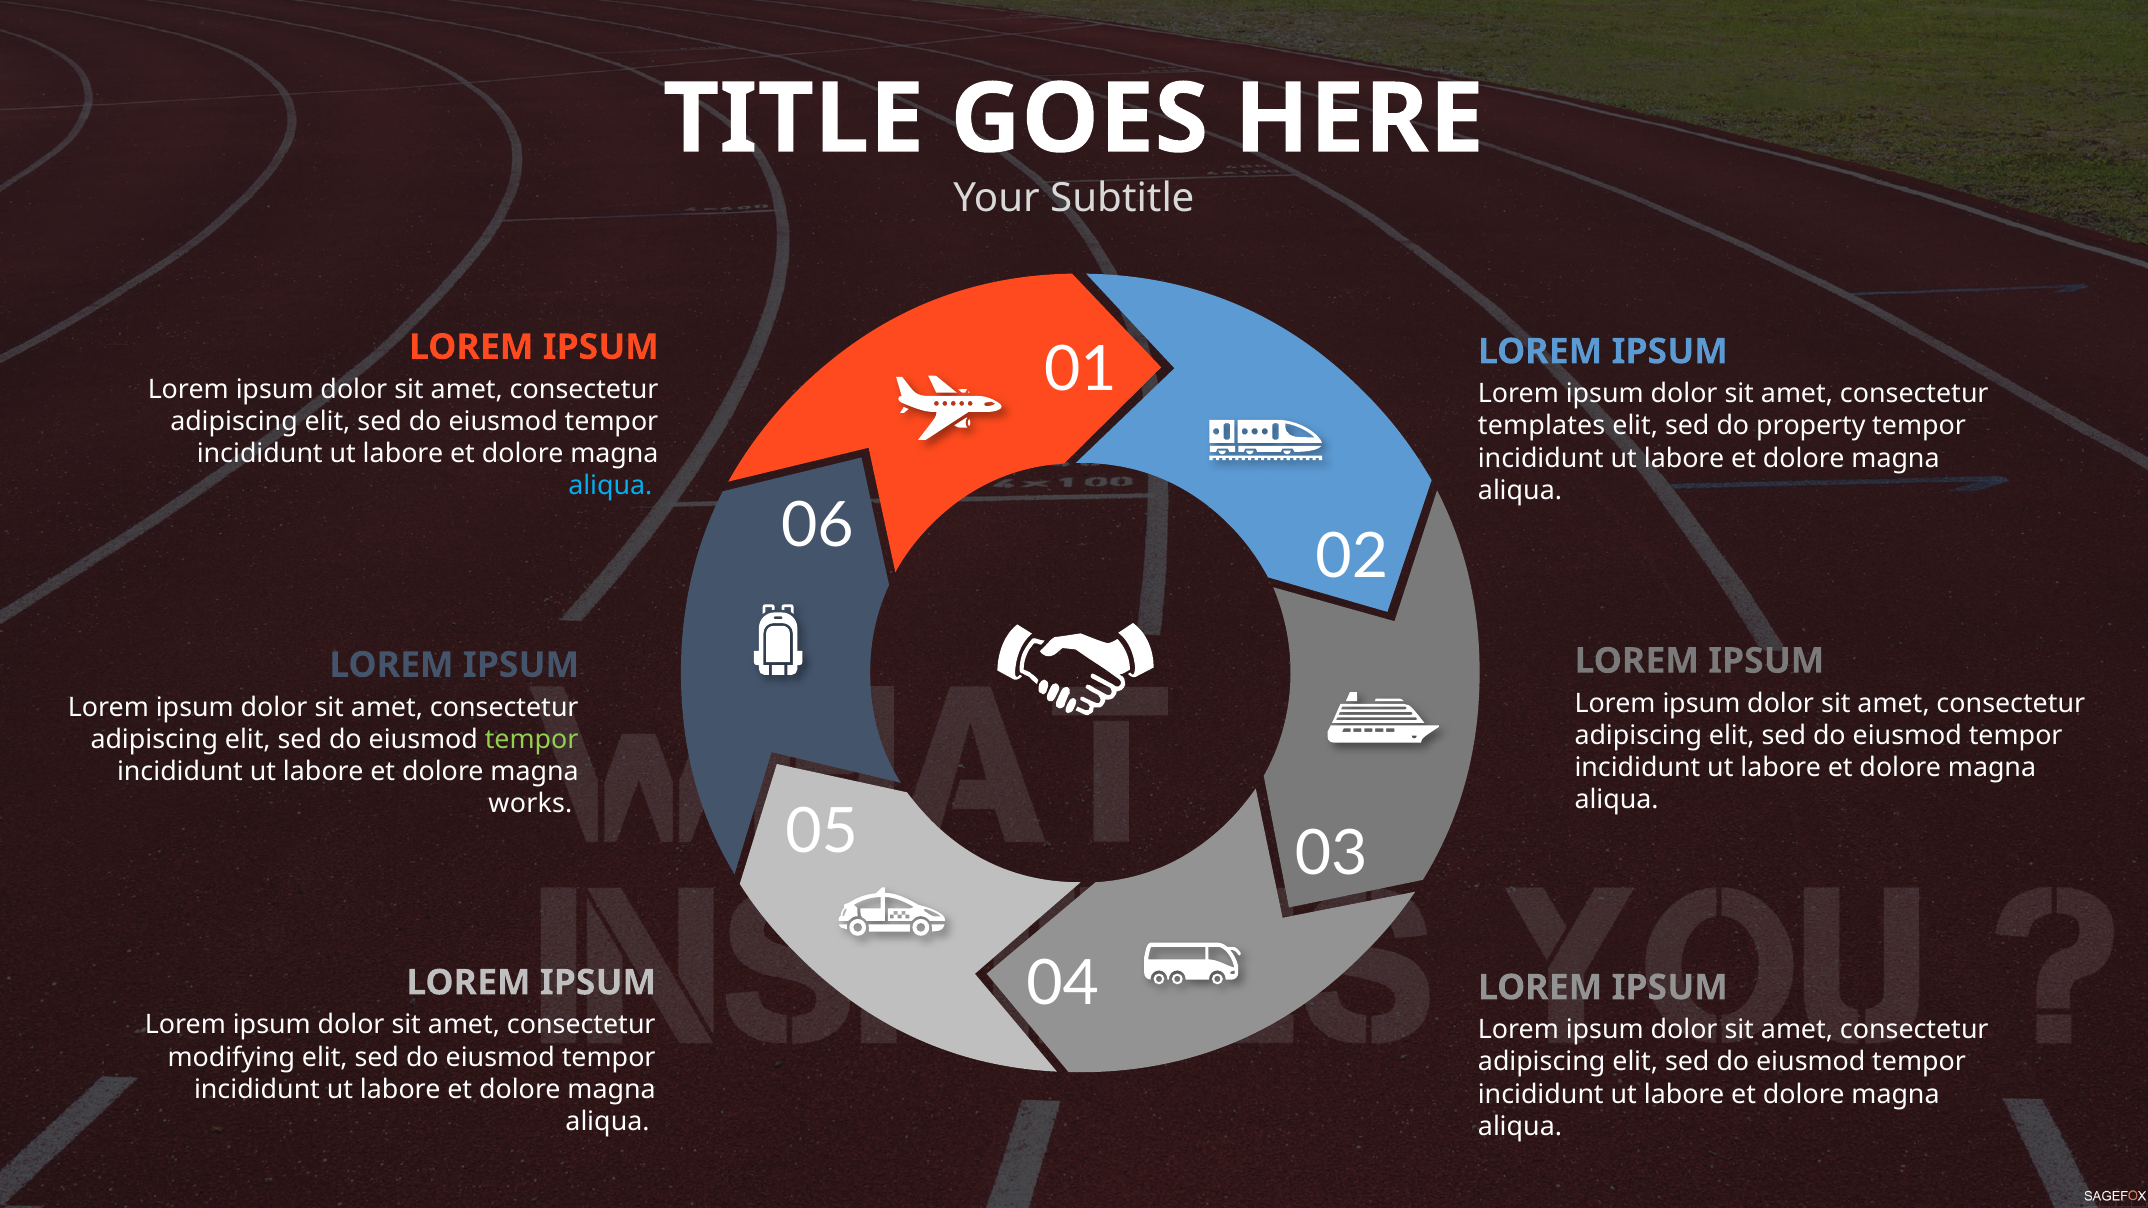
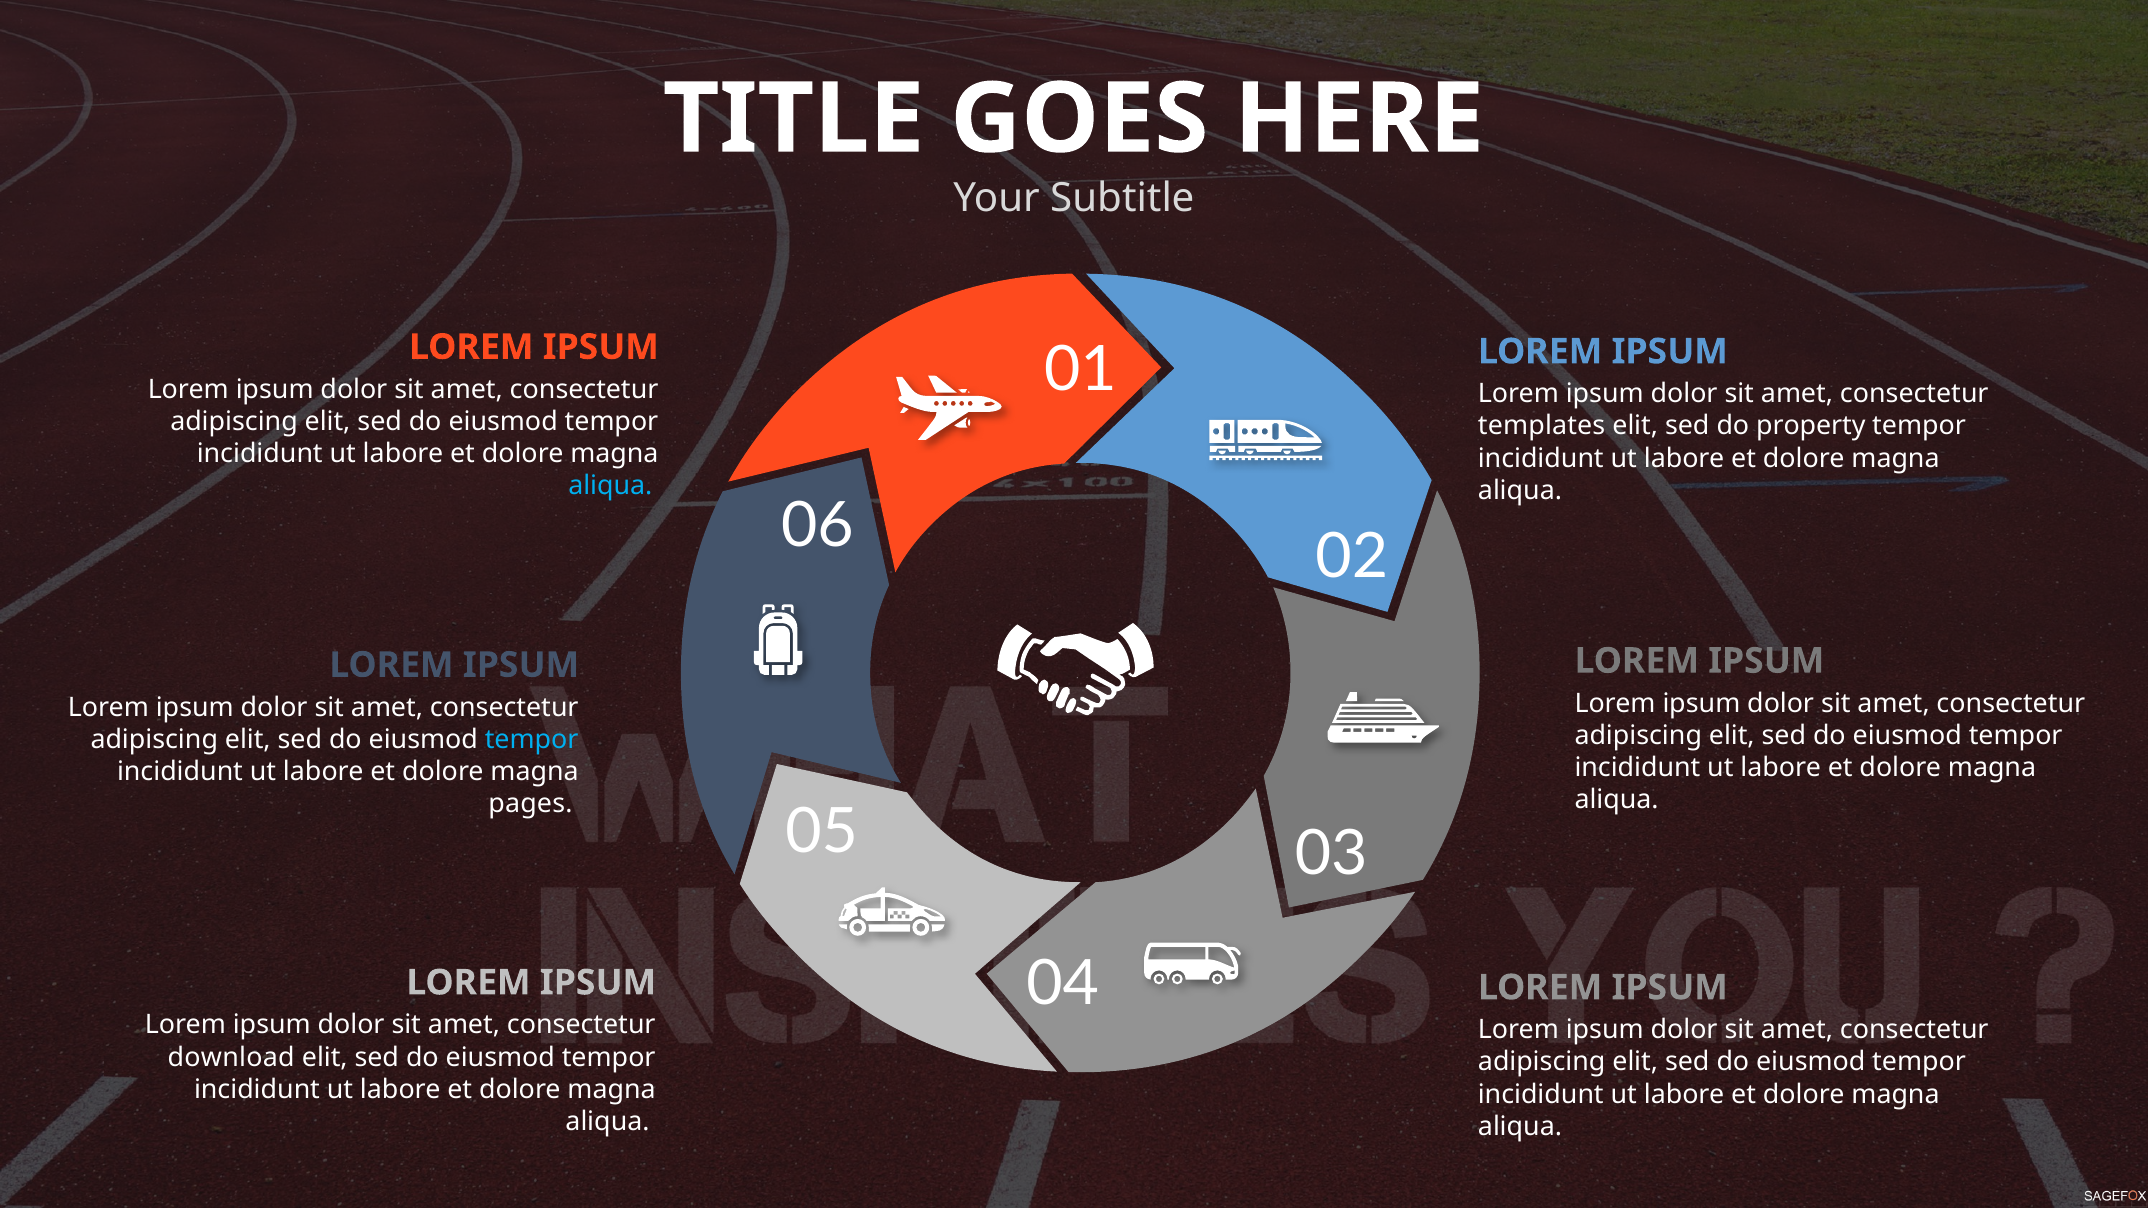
tempor colour: light green -> light blue (532, 740)
works: works -> pages (530, 804)
modifying: modifying -> download (231, 1057)
